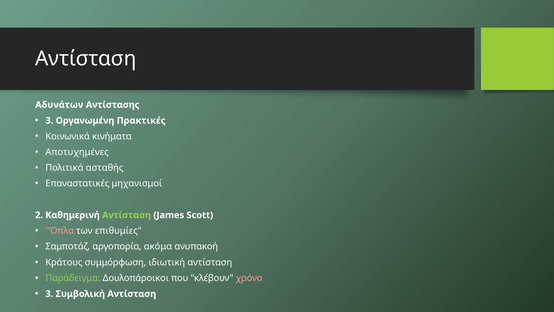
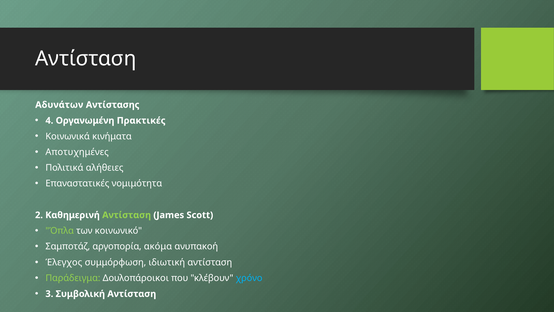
3: 3 -> 4 (49, 120)
ασταθής: ασταθής -> αλήθειες (105, 168)
μηχανισμοί: μηχανισμοί -> νομιμότητα (137, 183)
Όπλα colour: pink -> light green (60, 231)
επιθυμίες: επιθυμίες -> κοινωνικό (118, 231)
Κράτους: Κράτους -> Έλεγχος (64, 262)
χρόνο colour: pink -> light blue (249, 278)
